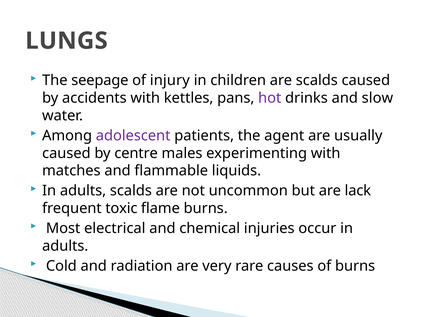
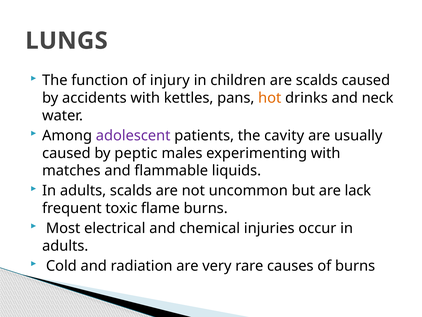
seepage: seepage -> function (100, 80)
hot colour: purple -> orange (270, 98)
slow: slow -> neck (378, 98)
agent: agent -> cavity (284, 135)
centre: centre -> peptic (136, 153)
